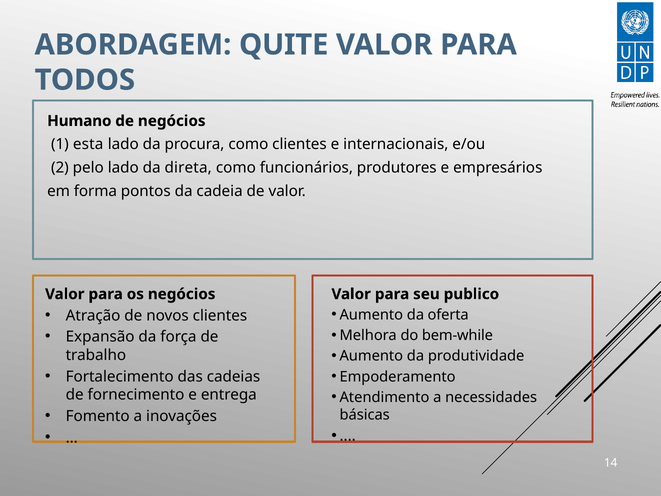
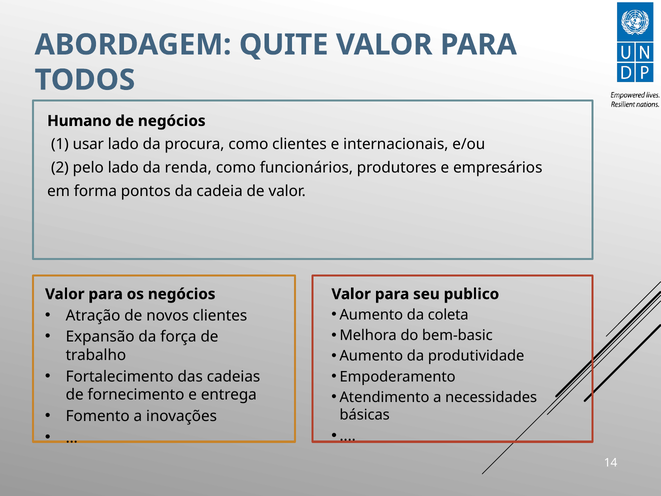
esta: esta -> usar (88, 144)
direta: direta -> renda (188, 168)
oferta: oferta -> coleta (448, 315)
bem-while: bem-while -> bem-basic (457, 335)
